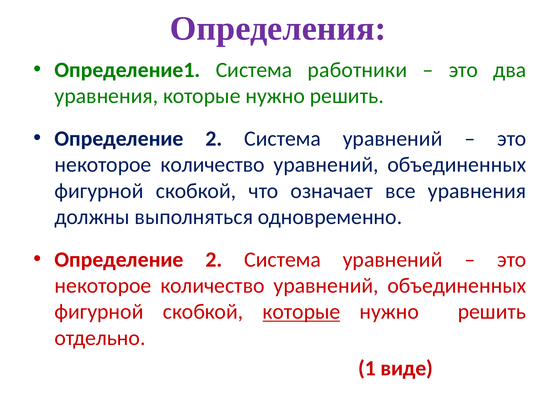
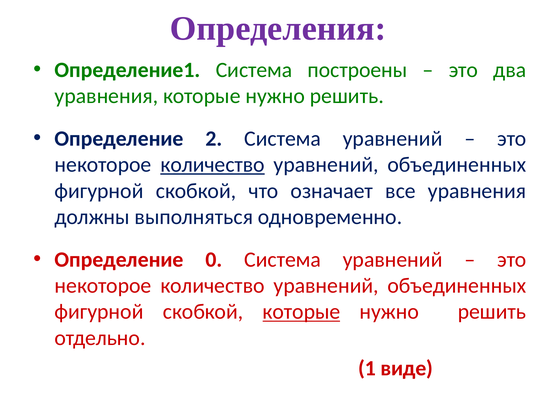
работники: работники -> построены (357, 70)
количество underline: none -> present (213, 165)
2: 2 -> 0 (214, 259)
